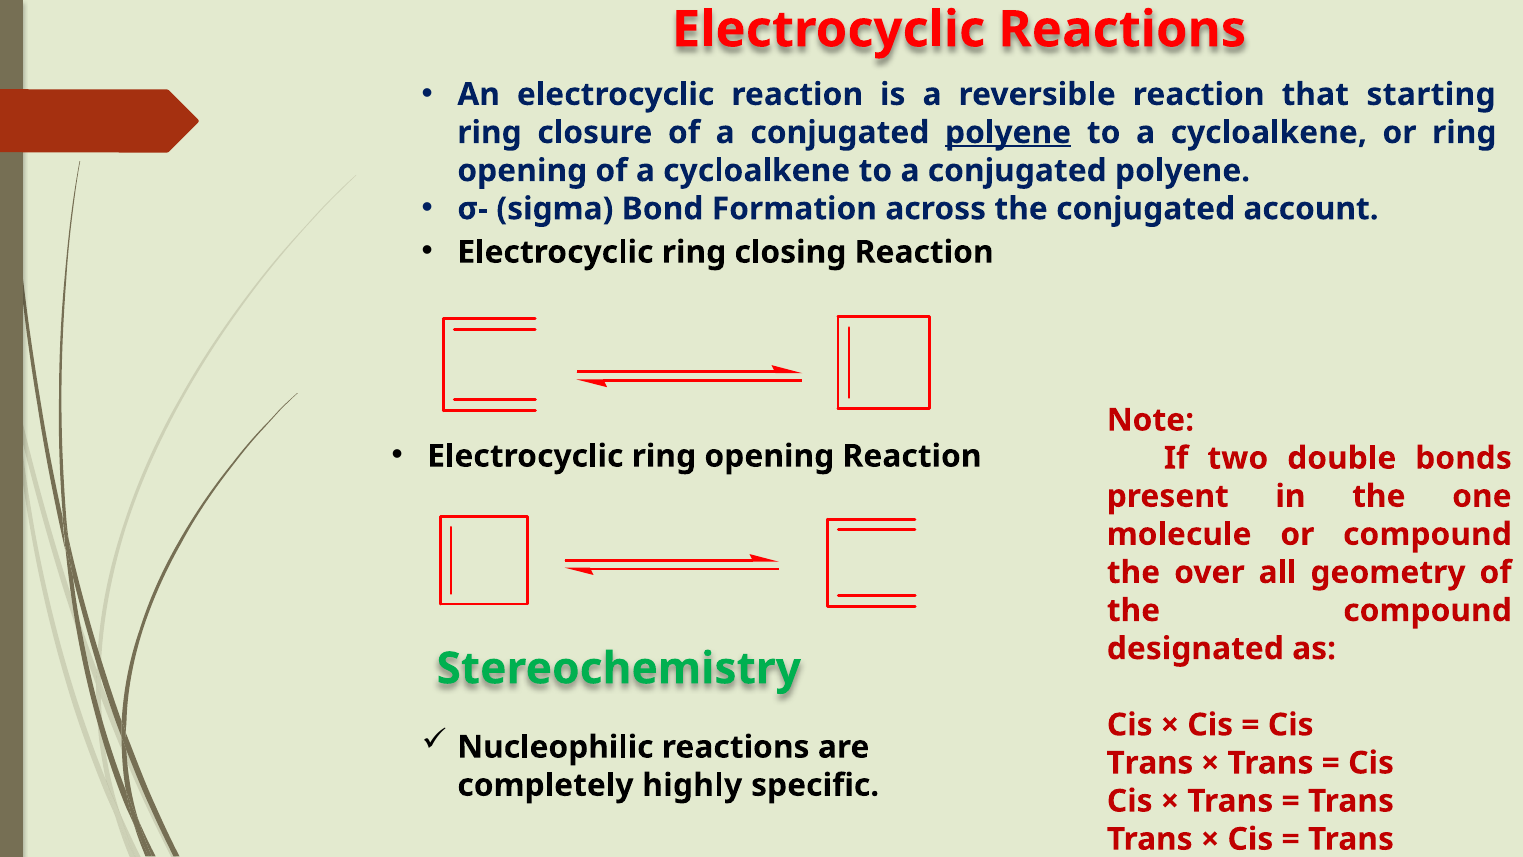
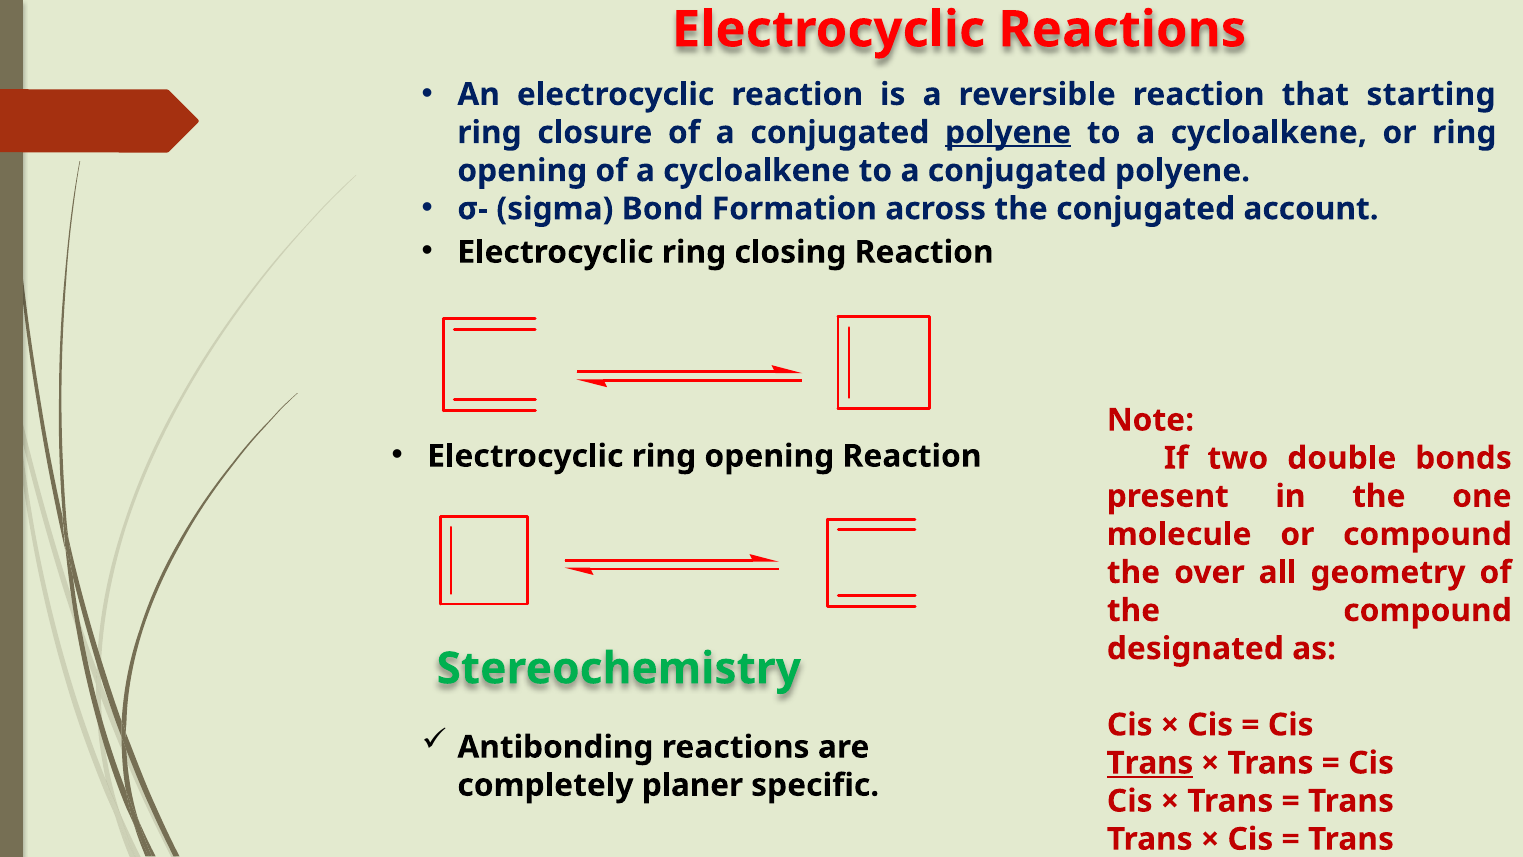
Nucleophilic: Nucleophilic -> Antibonding (555, 747)
Trans underline: none -> present (1150, 763)
highly: highly -> planer (692, 785)
